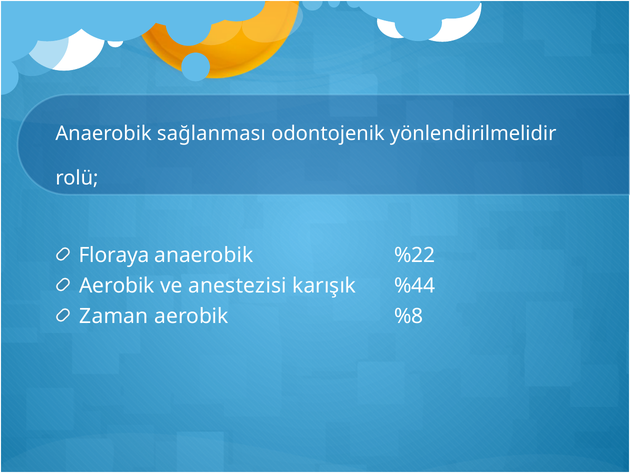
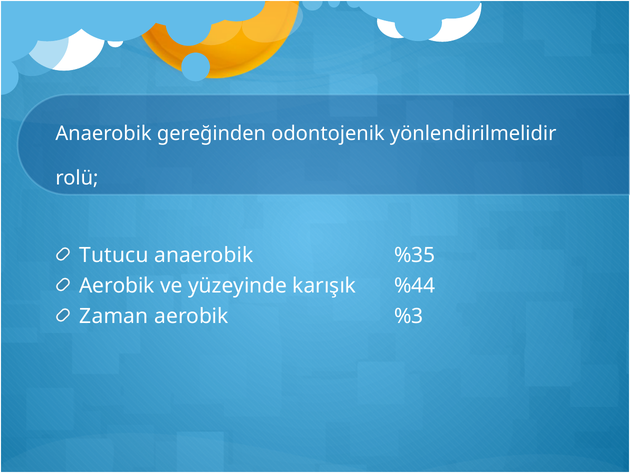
sağlanması: sağlanması -> gereğinden (211, 134)
Floraya: Floraya -> Tutucu (114, 255)
%22: %22 -> %35 (415, 255)
anestezisi: anestezisi -> yüzeyinde (238, 286)
%8: %8 -> %3 (409, 316)
